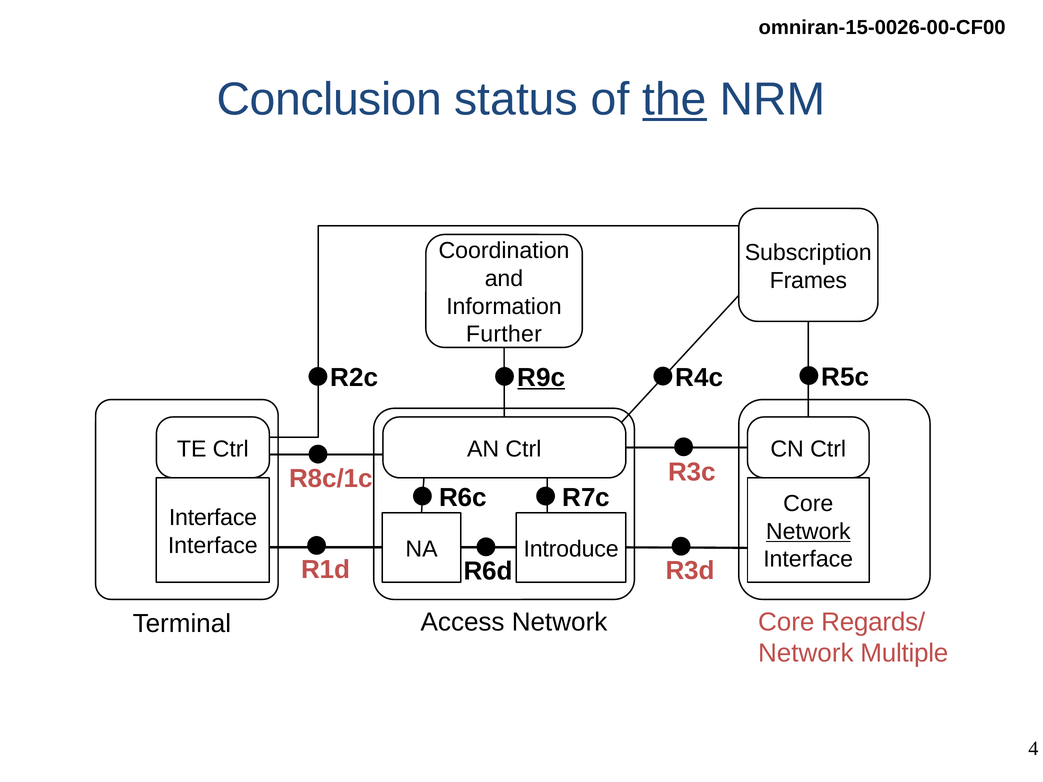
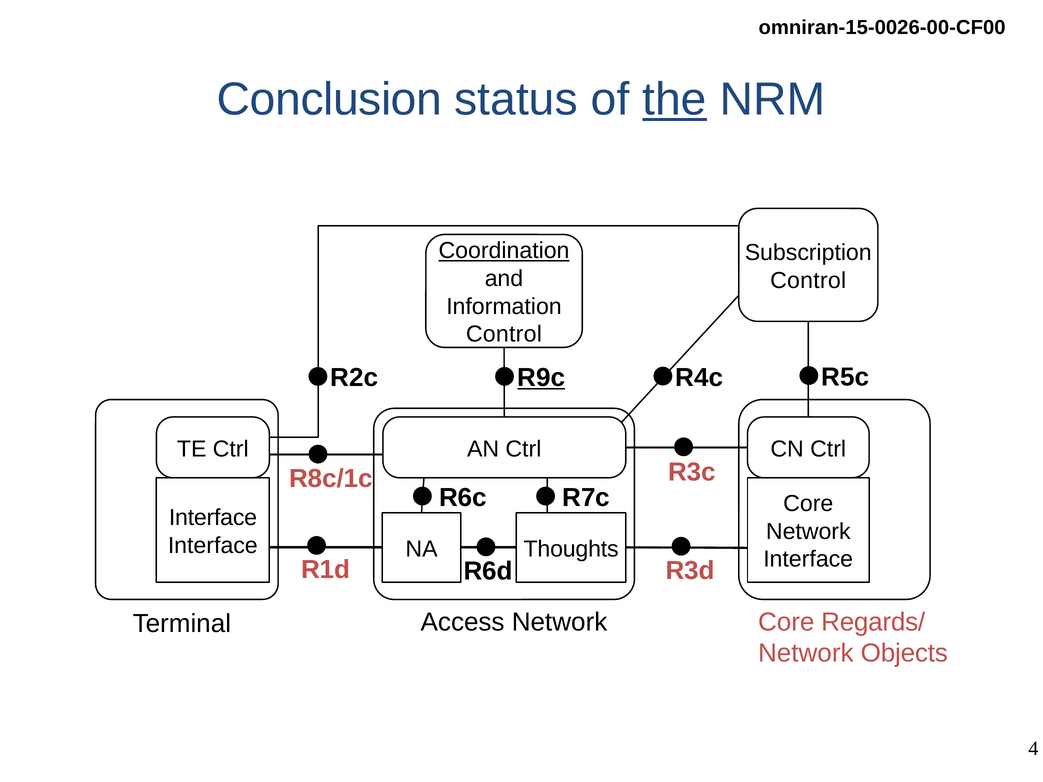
Coordination underline: none -> present (504, 251)
Frames: Frames -> Control (808, 280)
Further: Further -> Control (504, 334)
Network underline: present -> none (808, 532)
Introduce: Introduce -> Thoughts (571, 549)
Multiple: Multiple -> Objects (904, 653)
